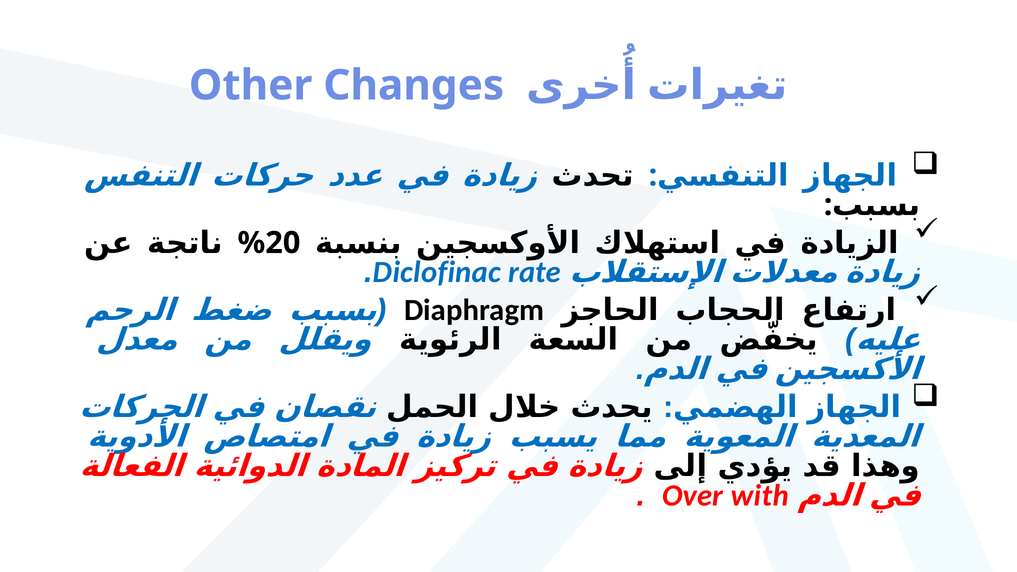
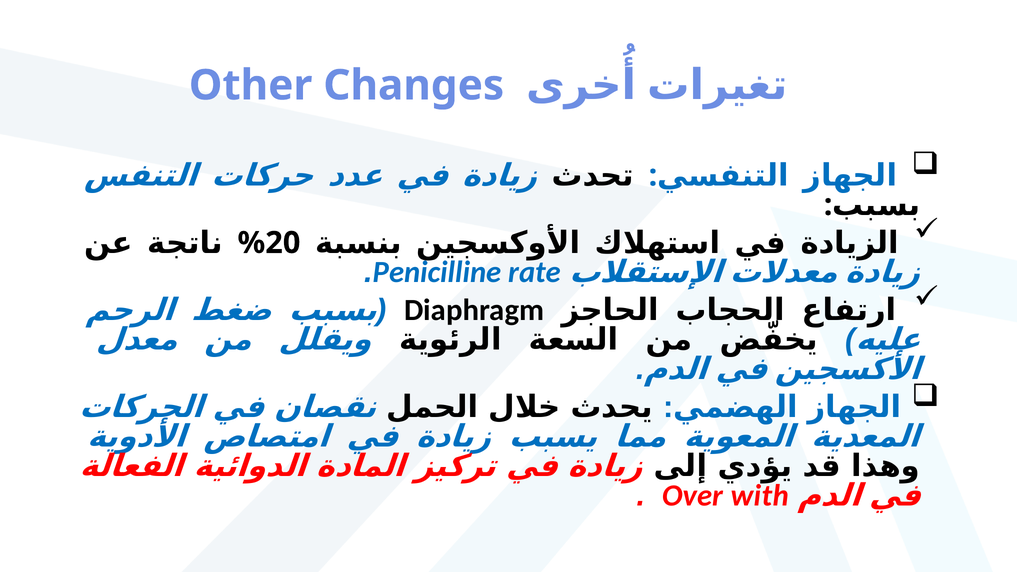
Diclofinac: Diclofinac -> Penicilline (437, 272)
